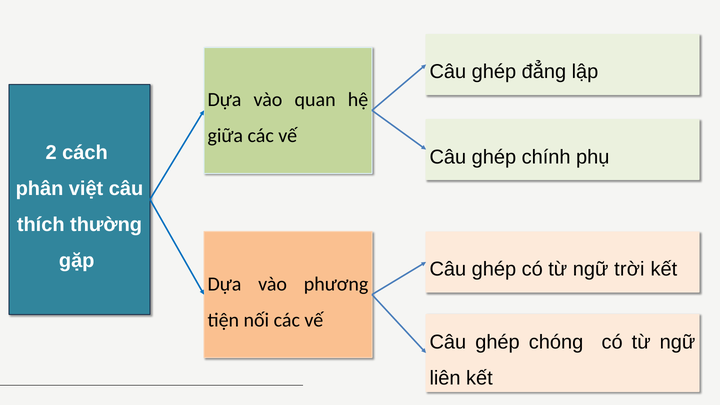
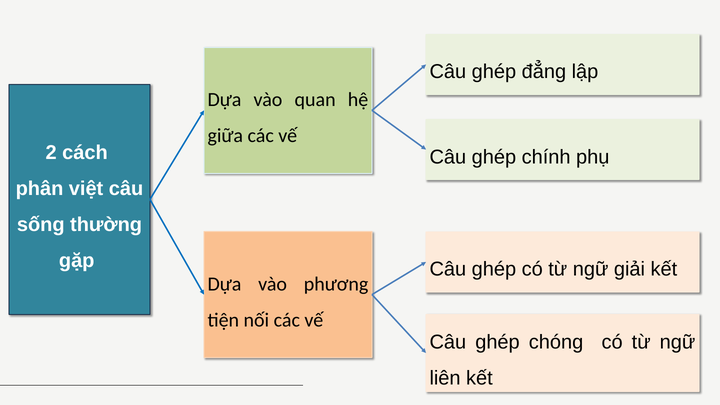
thích: thích -> sống (41, 225)
trời: trời -> giải (629, 269)
